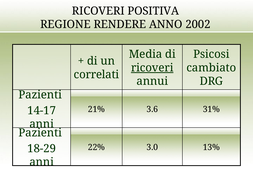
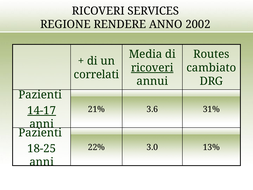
POSITIVA: POSITIVA -> SERVICES (153, 11)
Psicosi: Psicosi -> Routes (211, 54)
14-17 underline: none -> present (42, 110)
18-29: 18-29 -> 18-25 (42, 148)
